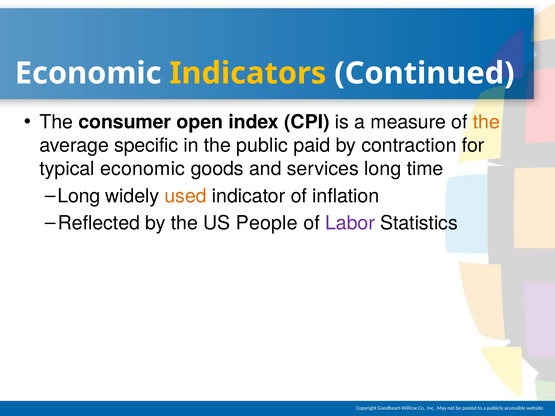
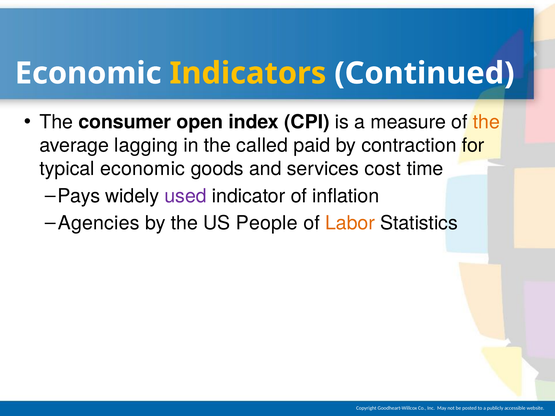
specific: specific -> lagging (146, 145)
public: public -> called (262, 145)
services long: long -> cost (383, 169)
Long: Long -> Pays (79, 196)
used colour: orange -> purple (186, 196)
Reflected: Reflected -> Agencies (99, 223)
Labor colour: purple -> orange (350, 223)
